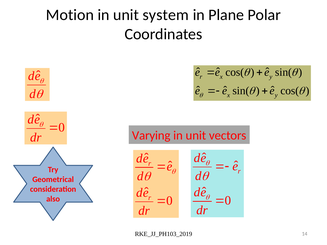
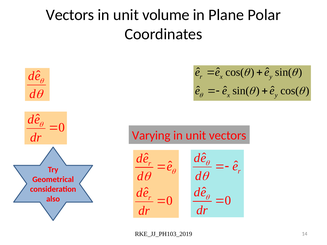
Motion: Motion -> Vectors (70, 15)
system: system -> volume (166, 15)
